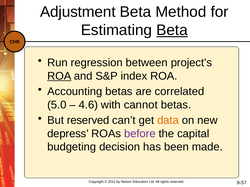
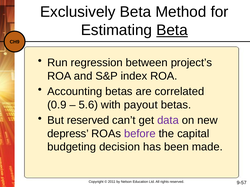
Adjustment: Adjustment -> Exclusively (78, 12)
ROA underline: present -> none (59, 76)
5.0: 5.0 -> 0.9 (57, 105)
4.6: 4.6 -> 5.6 (88, 105)
cannot: cannot -> payout (141, 105)
data colour: orange -> purple (168, 121)
